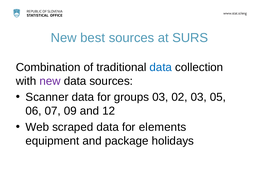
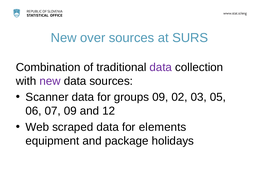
best: best -> over (93, 38)
data colour: blue -> purple (161, 67)
groups 03: 03 -> 09 (160, 97)
